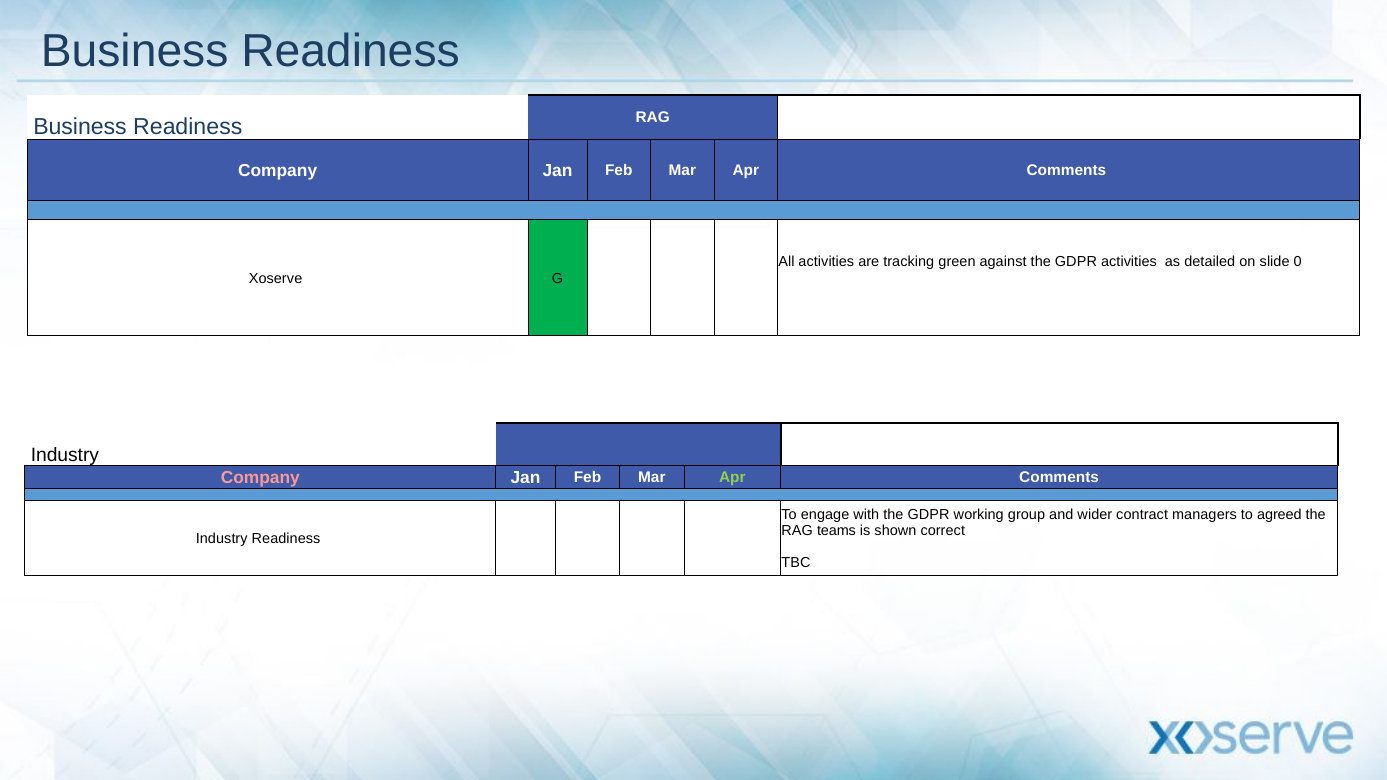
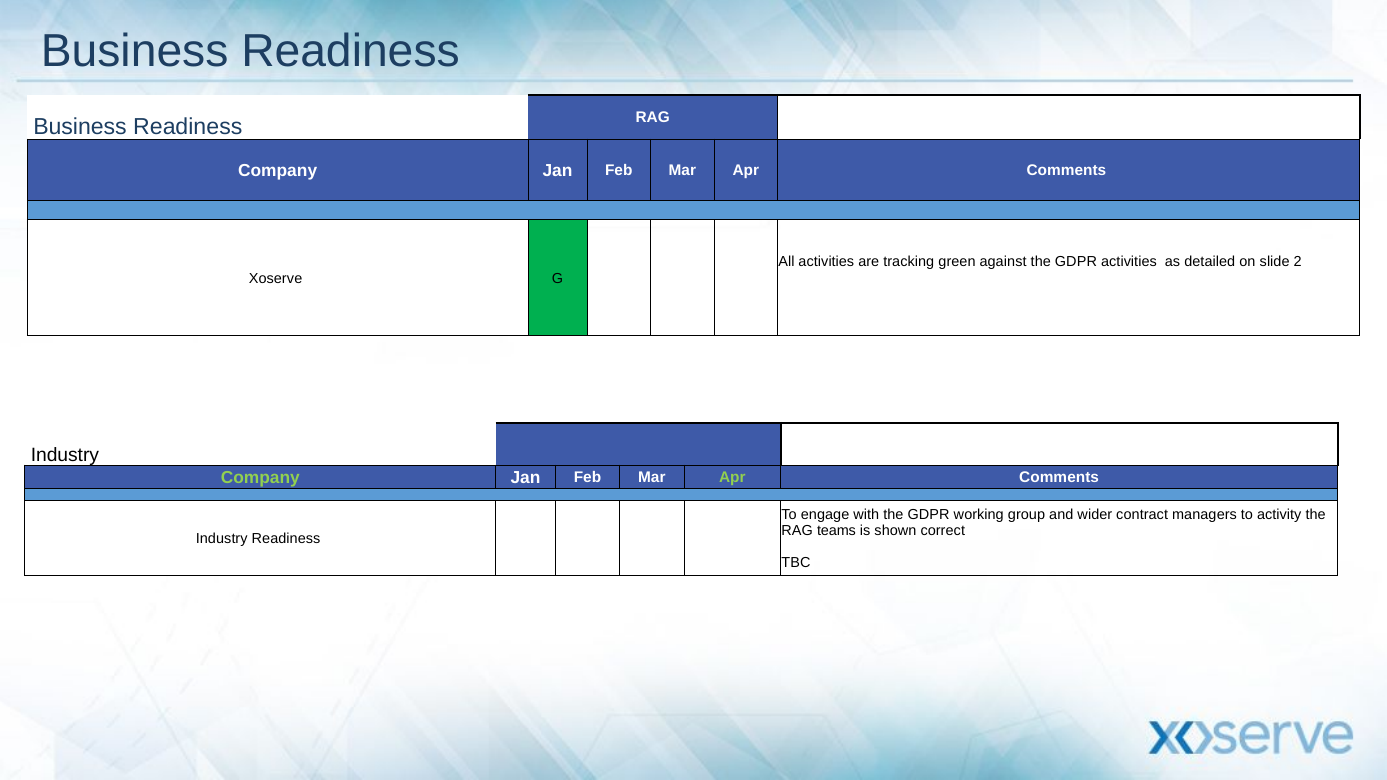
0: 0 -> 2 (1298, 262)
Company colour: pink -> light green (260, 477)
agreed: agreed -> activity (1279, 515)
